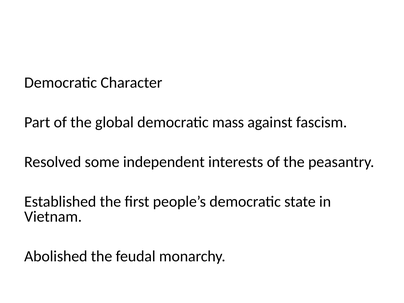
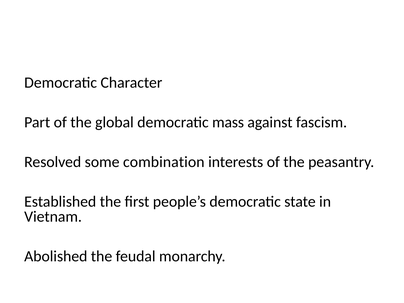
independent: independent -> combination (164, 162)
